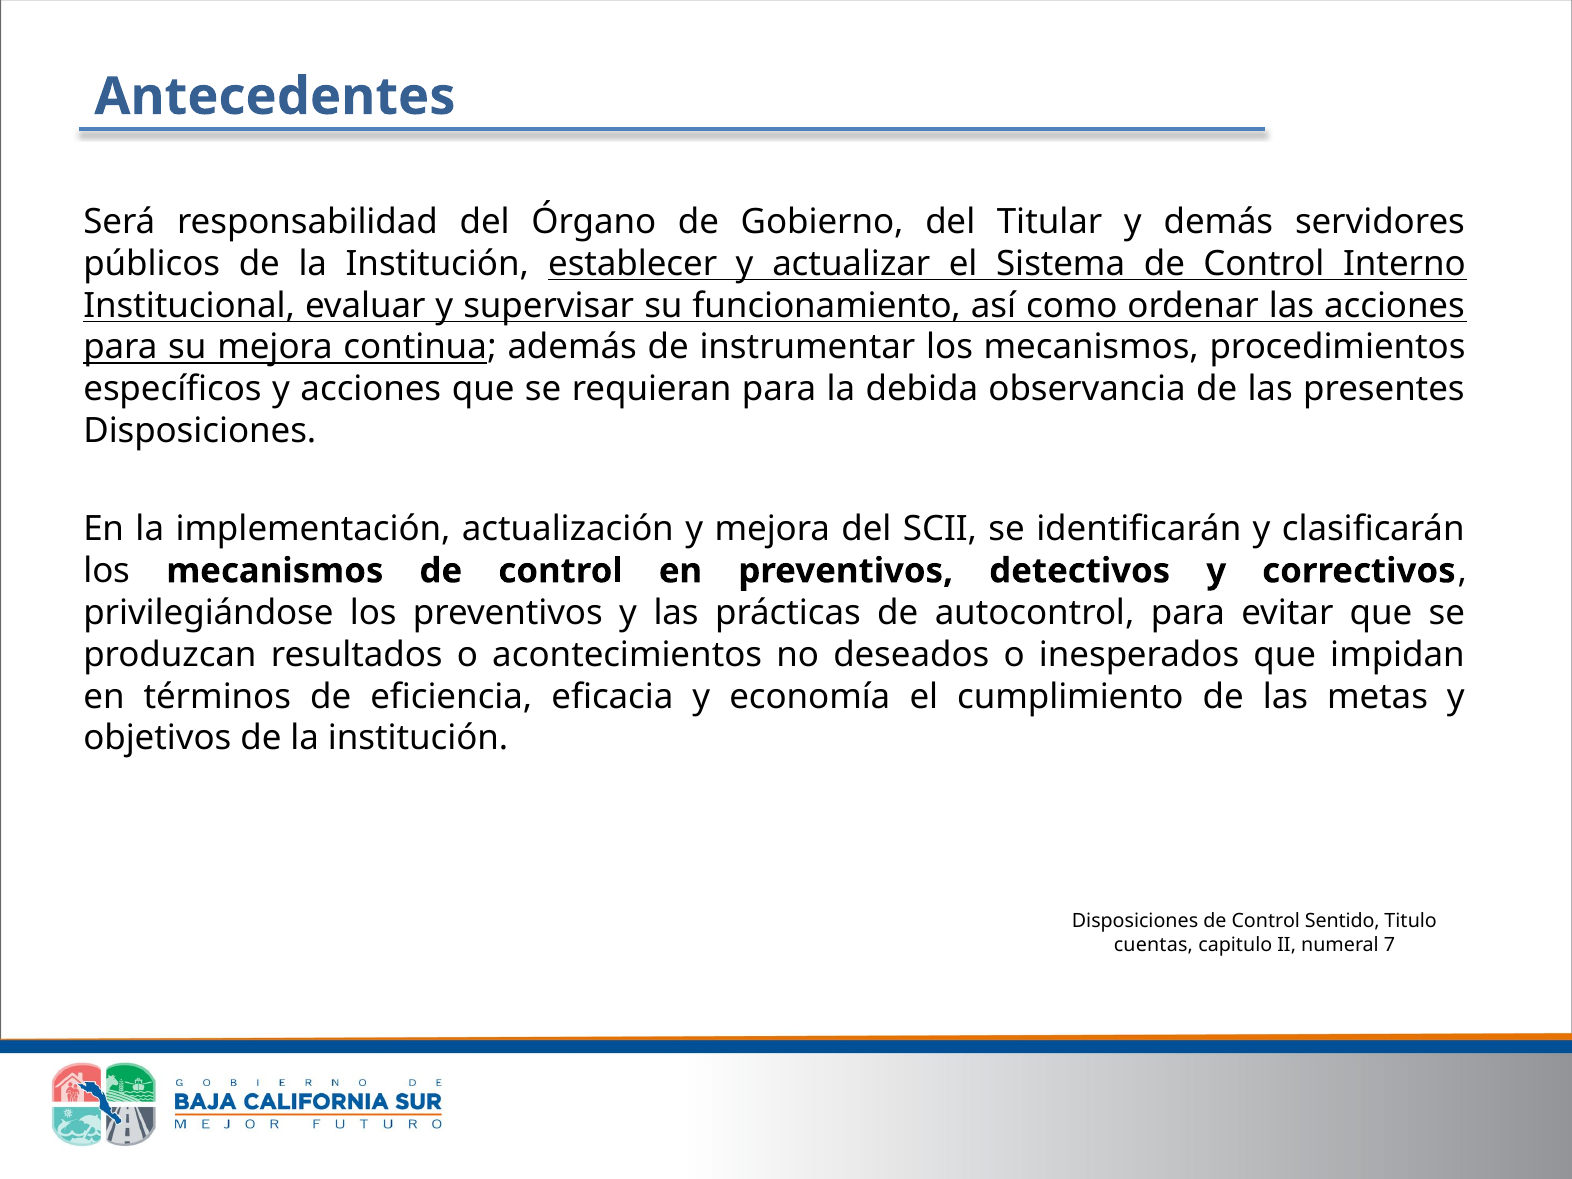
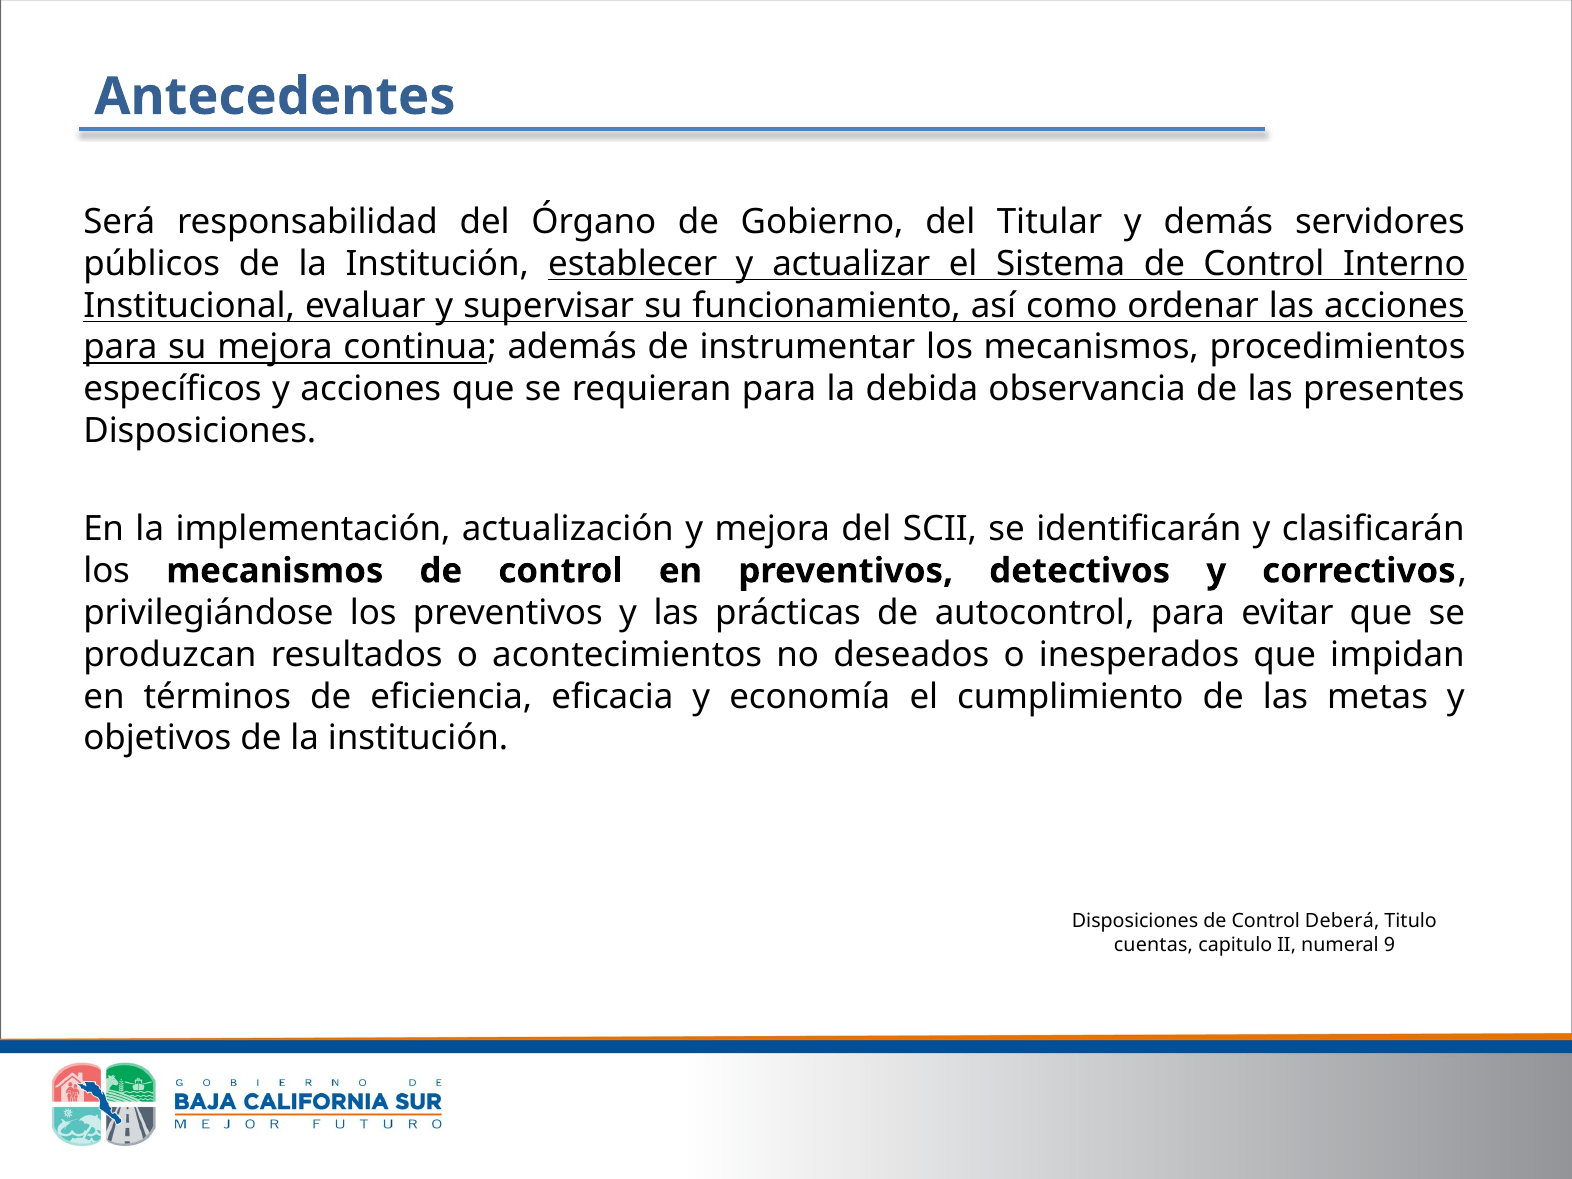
Sentido: Sentido -> Deberá (1342, 921)
7: 7 -> 9 (1389, 945)
